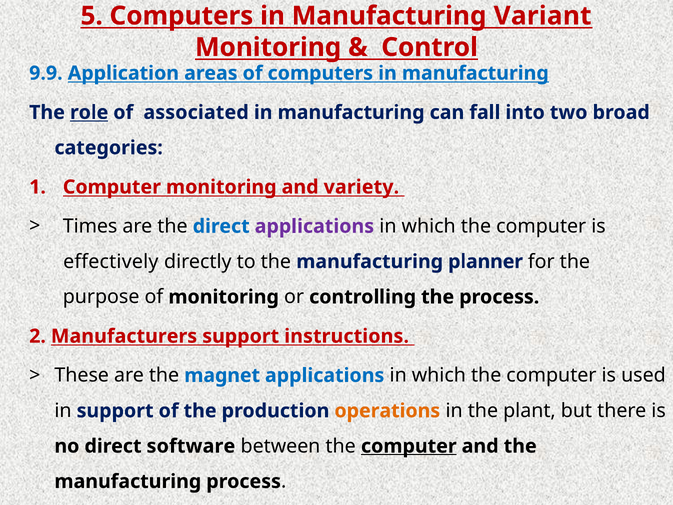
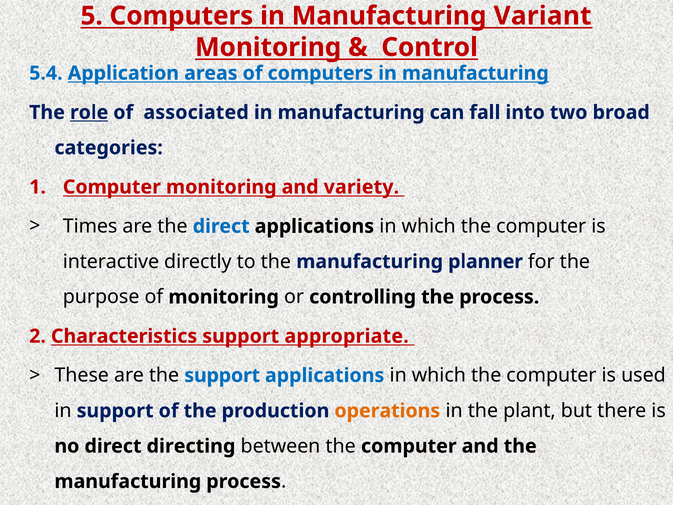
9.9: 9.9 -> 5.4 (46, 73)
applications colour: purple -> black (314, 226)
effectively: effectively -> interactive (111, 262)
Manufacturers: Manufacturers -> Characteristics (124, 336)
instructions: instructions -> appropriate (347, 336)
the magnet: magnet -> support (222, 375)
software: software -> directing (191, 446)
computer underline: present -> none (409, 446)
